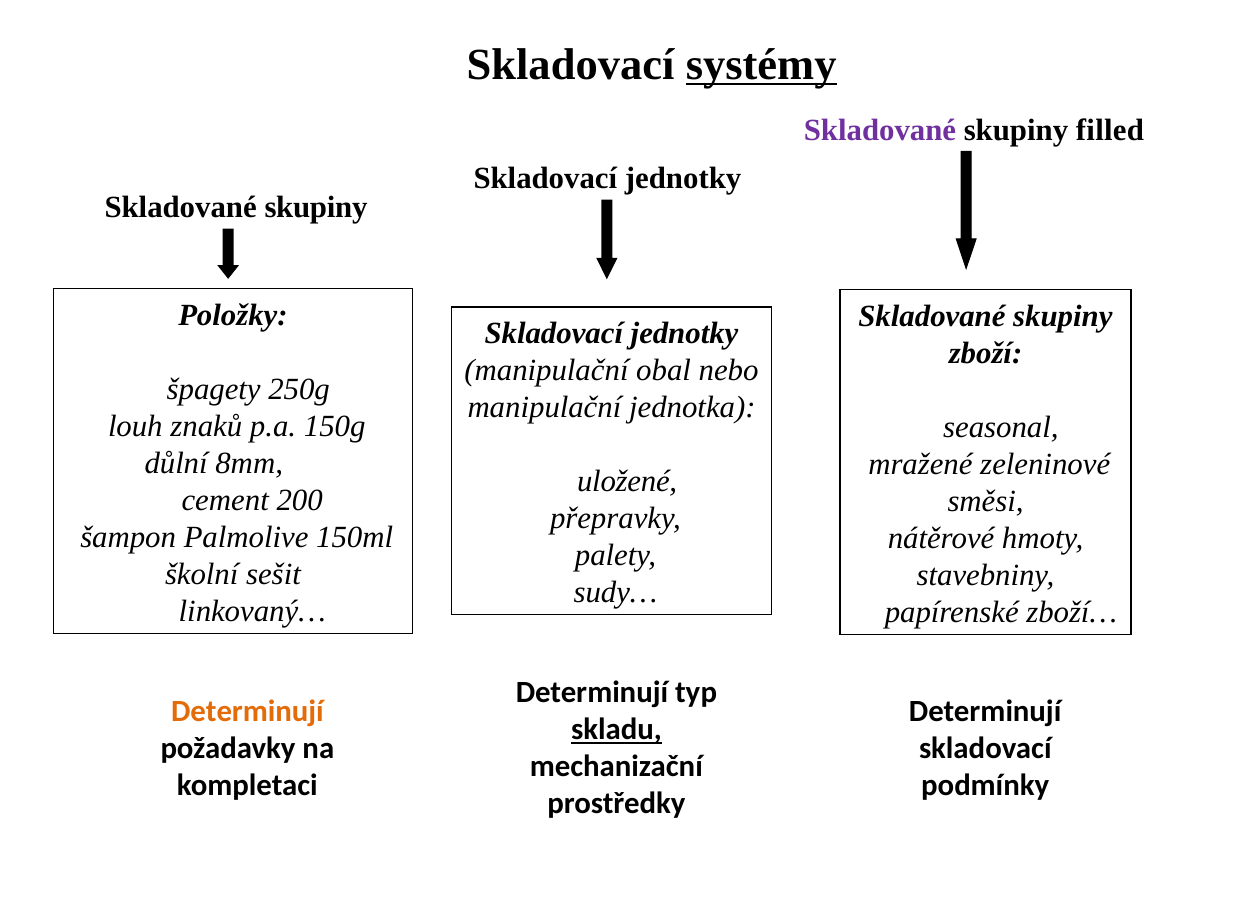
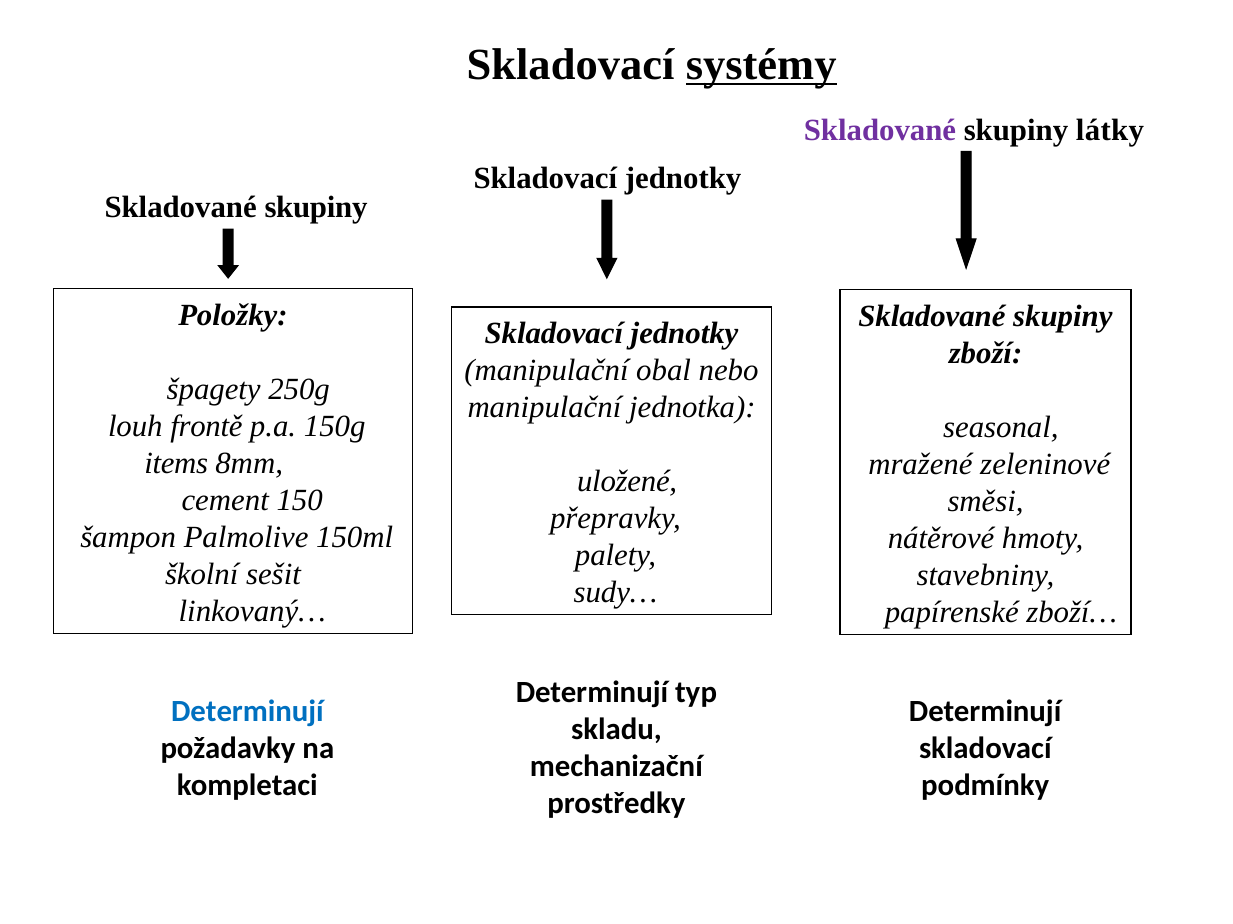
filled: filled -> látky (1110, 130)
znaků: znaků -> frontě (206, 427)
důlní: důlní -> items (176, 464)
200: 200 -> 150 (300, 501)
Determinují colour: orange -> blue (247, 712)
skladu underline: present -> none (616, 730)
